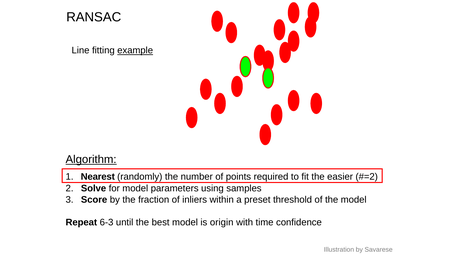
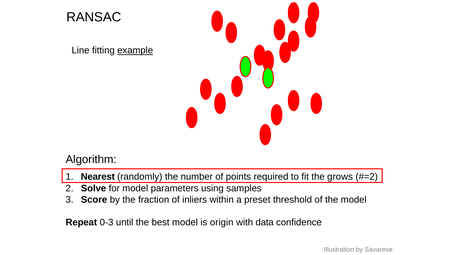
Algorithm underline: present -> none (91, 159)
easier: easier -> grows (340, 177)
6-3: 6-3 -> 0-3 (107, 222)
time: time -> data (265, 222)
